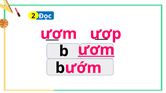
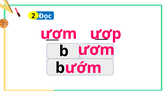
ươm underline: present -> none (96, 50)
